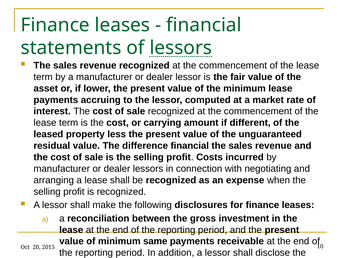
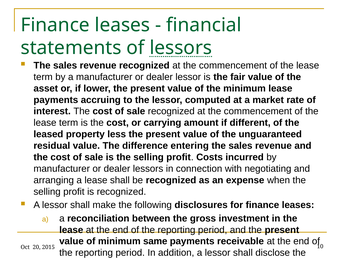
difference financial: financial -> entering (190, 146)
